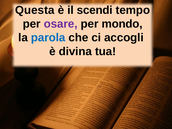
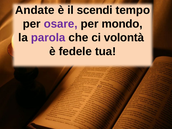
Questa: Questa -> Andate (35, 10)
parola colour: blue -> purple (48, 38)
accogli: accogli -> volontà (124, 38)
divina: divina -> fedele (75, 51)
